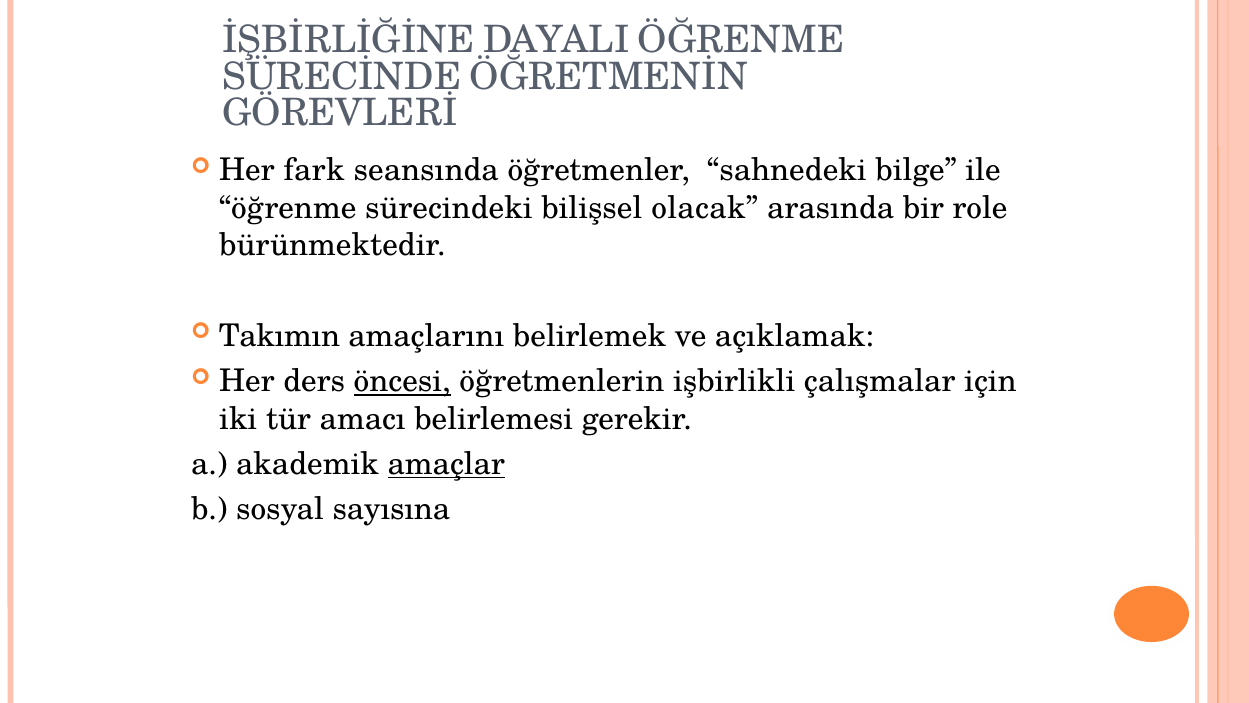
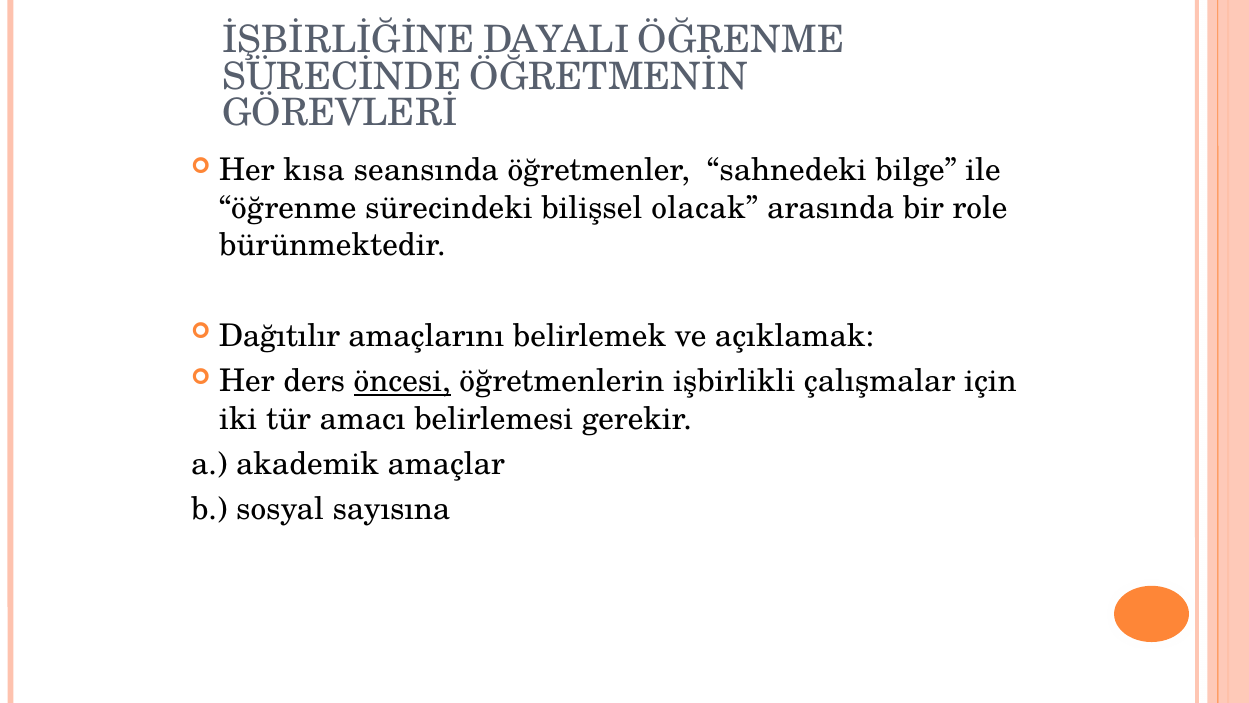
fark: fark -> kısa (314, 170)
Takımın: Takımın -> Dağıtılır (280, 336)
amaçlar underline: present -> none (446, 464)
